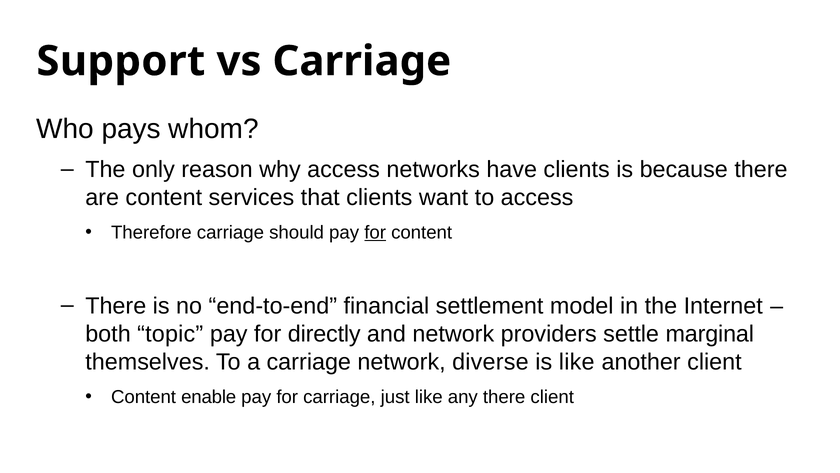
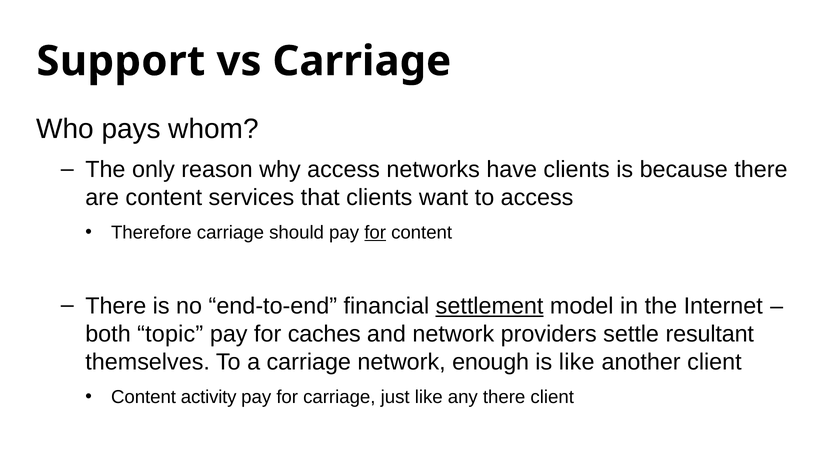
settlement underline: none -> present (490, 306)
directly: directly -> caches (324, 334)
marginal: marginal -> resultant (710, 334)
diverse: diverse -> enough (491, 362)
enable: enable -> activity (209, 397)
